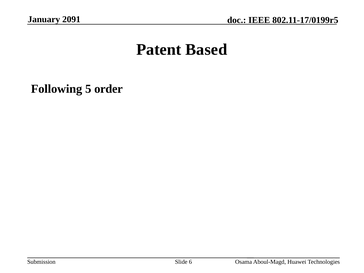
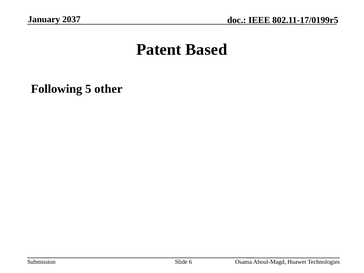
2091: 2091 -> 2037 (71, 19)
order: order -> other (108, 89)
